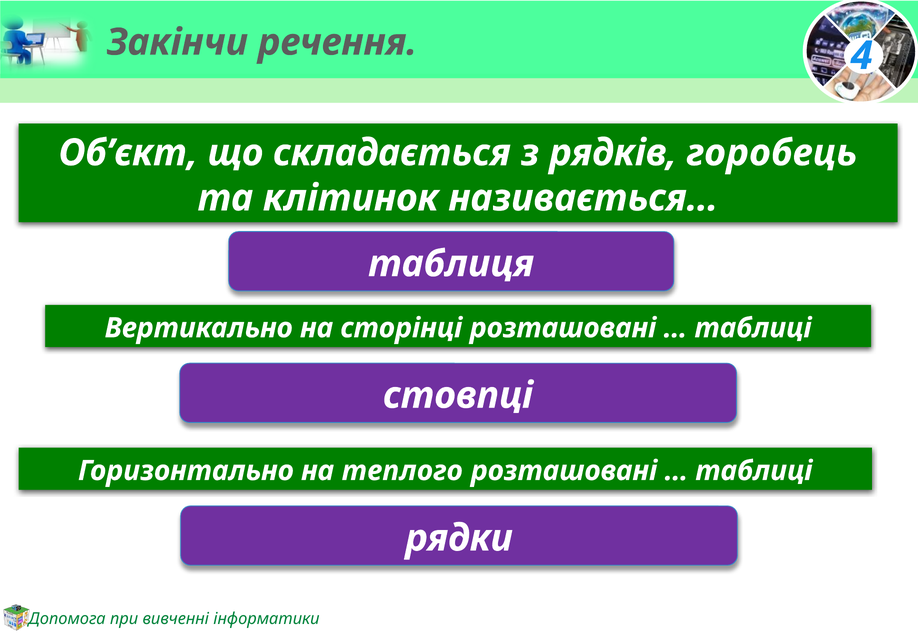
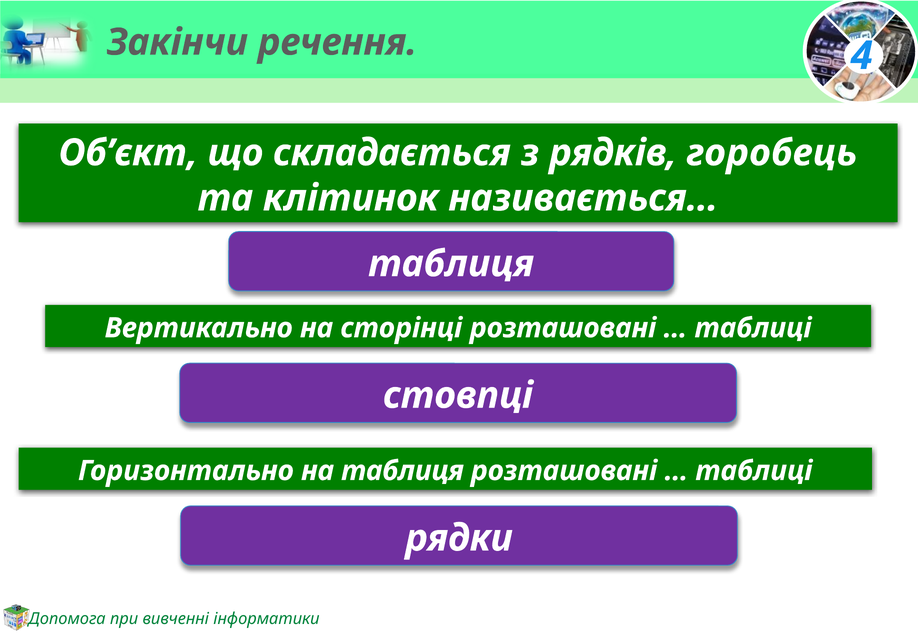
на теплого: теплого -> таблиця (403, 471)
